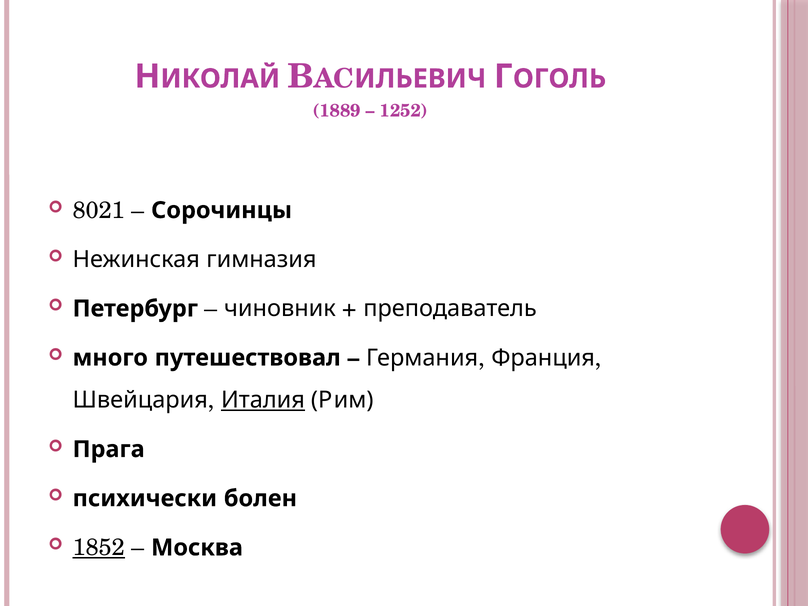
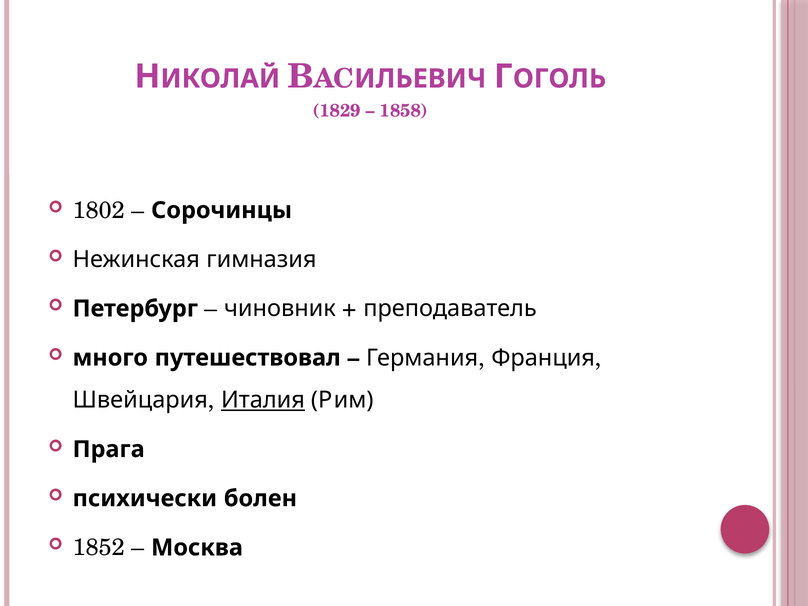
1889: 1889 -> 1829 (337, 111)
1252: 1252 -> 1858 (404, 111)
8021: 8021 -> 1802 (99, 210)
1852 underline: present -> none (99, 548)
